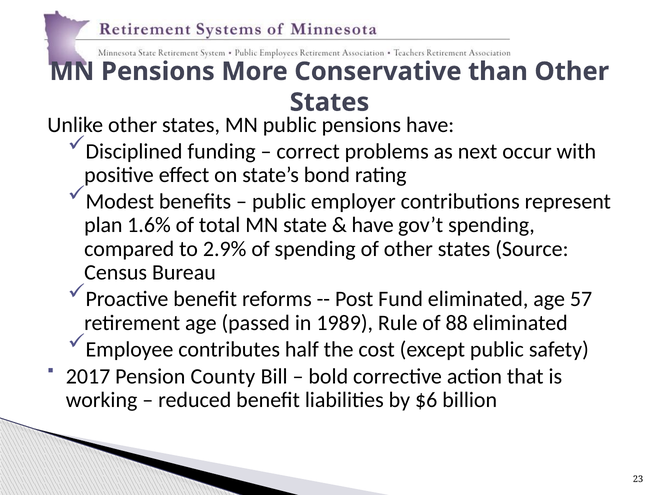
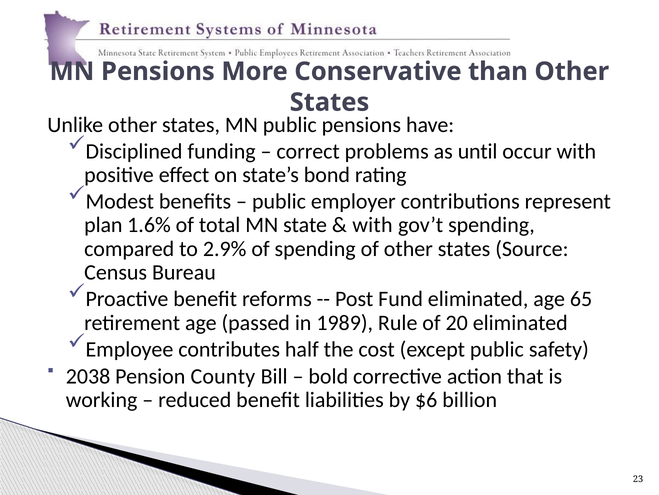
next: next -> until (478, 151)
have: have -> with (372, 225)
57: 57 -> 65 (581, 299)
88: 88 -> 20 (457, 322)
2017: 2017 -> 2038 (88, 376)
